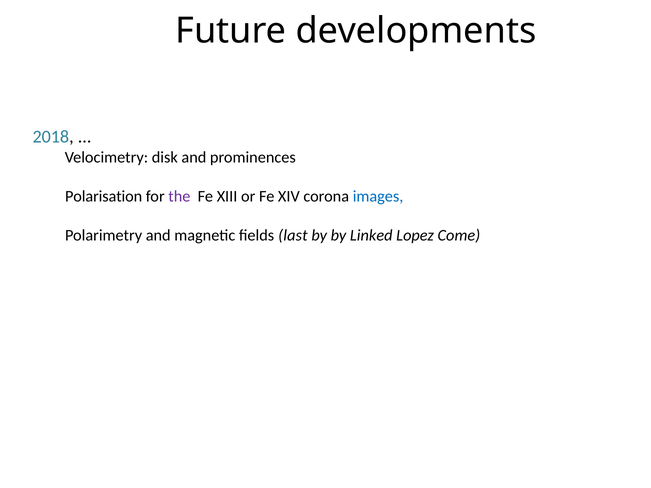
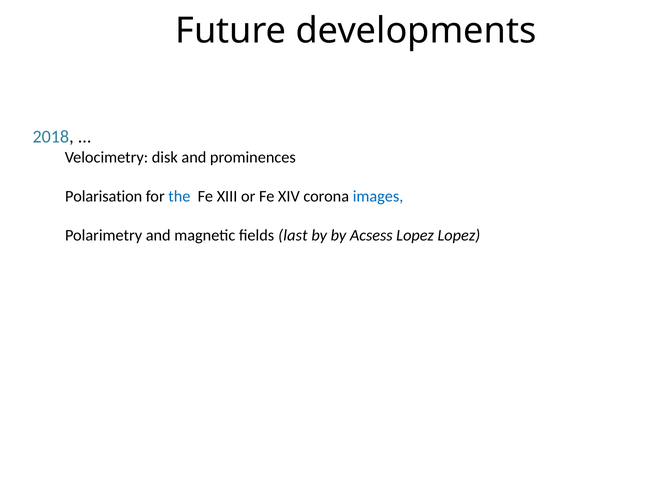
the colour: purple -> blue (179, 196)
Linked: Linked -> Acsess (371, 236)
Lopez Come: Come -> Lopez (459, 236)
